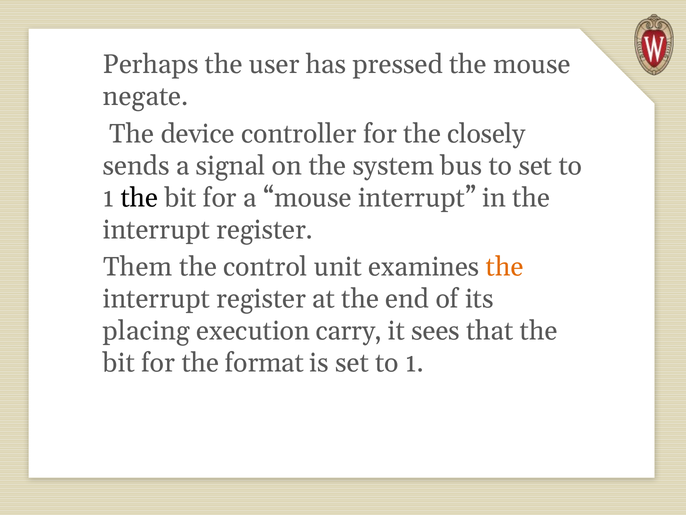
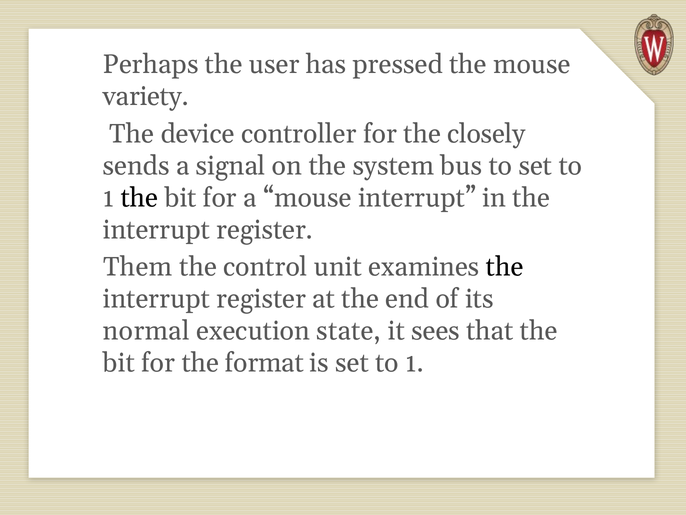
negate: negate -> variety (146, 96)
the colour: orange -> black (505, 267)
placing: placing -> normal (146, 331)
carry: carry -> state (349, 331)
